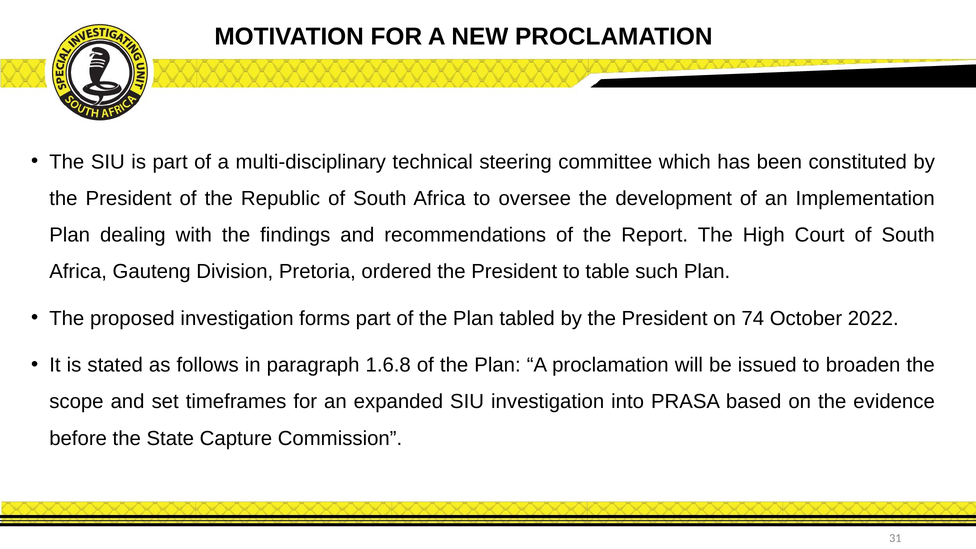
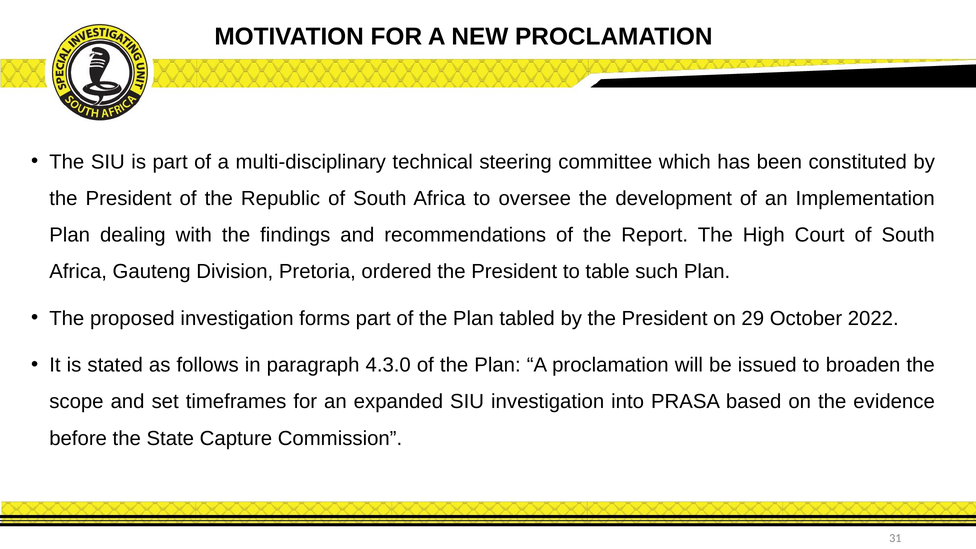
74: 74 -> 29 (753, 318)
1.6.8: 1.6.8 -> 4.3.0 (388, 365)
